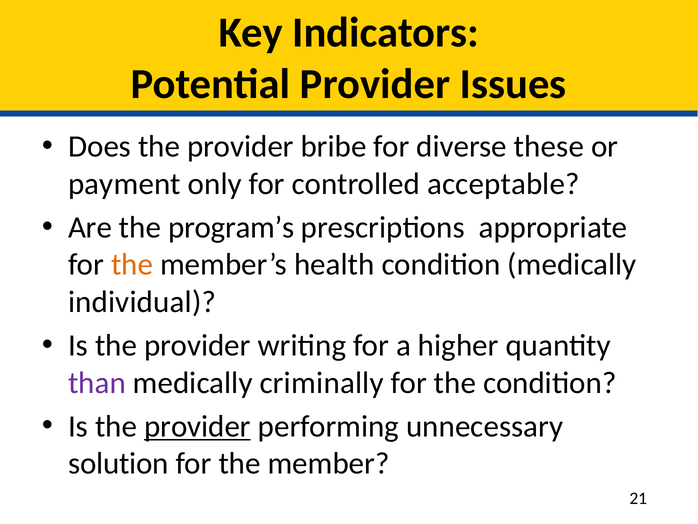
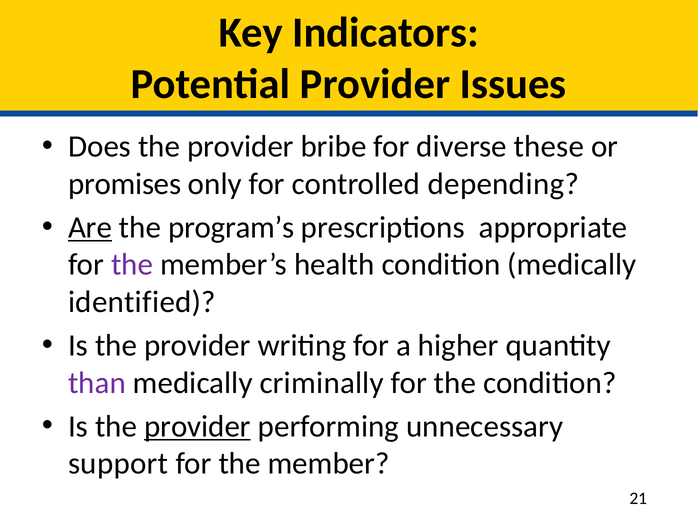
payment: payment -> promises (125, 184)
acceptable: acceptable -> depending (503, 184)
Are underline: none -> present (90, 227)
the colour: orange -> purple (132, 264)
individual: individual -> identified (142, 302)
solution: solution -> support (118, 463)
